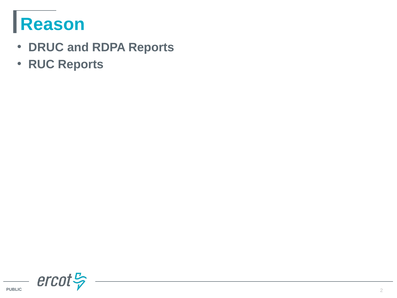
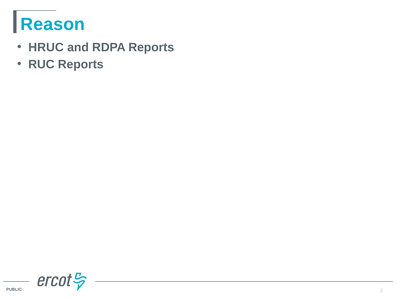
DRUC: DRUC -> HRUC (46, 47)
